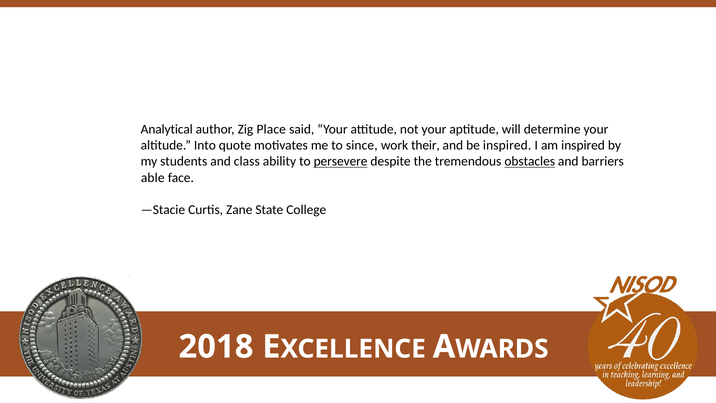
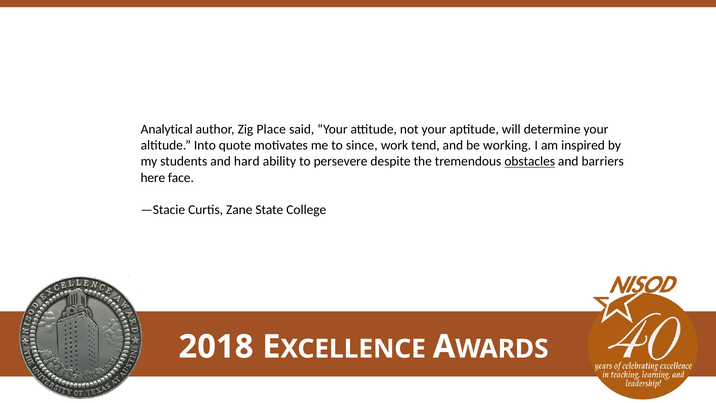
their: their -> tend (425, 145)
be inspired: inspired -> working (507, 145)
class: class -> hard (247, 161)
persevere underline: present -> none (341, 161)
able: able -> here (153, 177)
